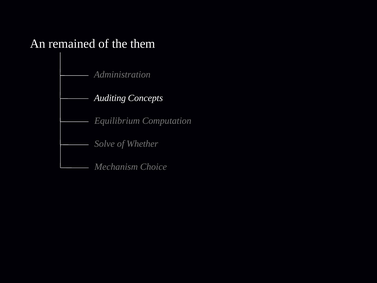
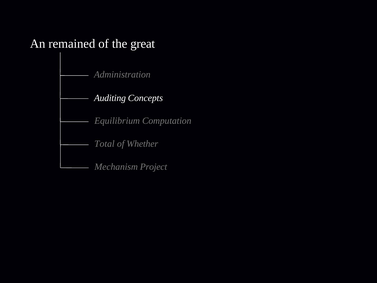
them: them -> great (143, 44)
Solve: Solve -> Total (104, 144)
Choice: Choice -> Project (154, 167)
